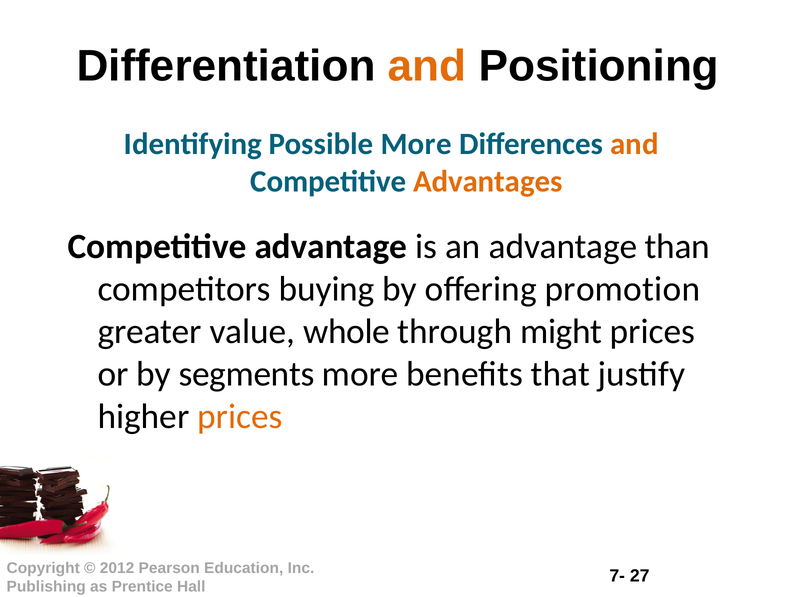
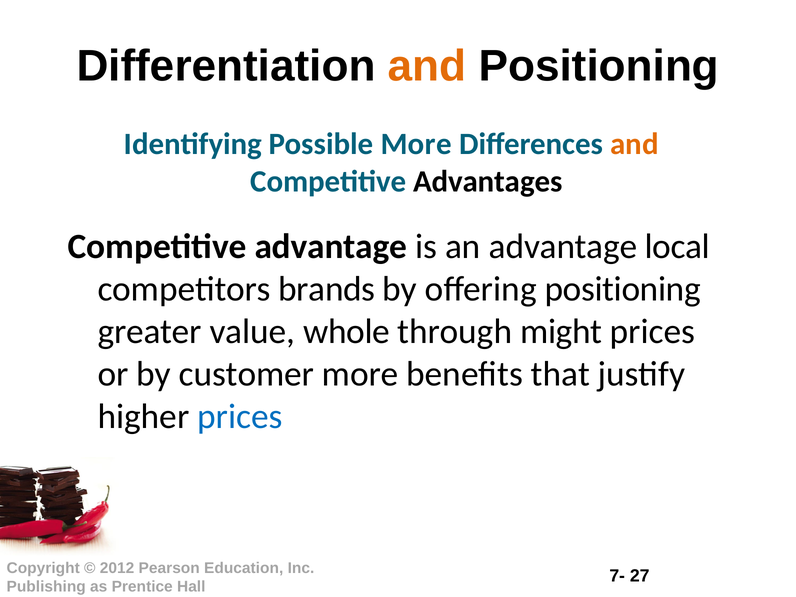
Advantages colour: orange -> black (488, 181)
than: than -> local (677, 247)
buying: buying -> brands (327, 289)
offering promotion: promotion -> positioning (623, 289)
segments: segments -> customer (246, 374)
prices colour: orange -> blue (240, 416)
